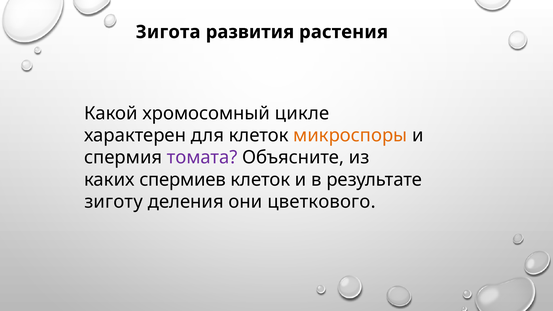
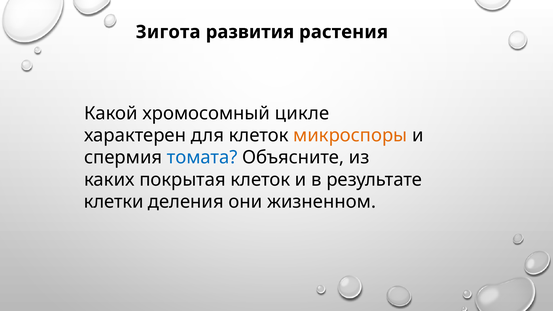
томата colour: purple -> blue (202, 158)
спермиев: спермиев -> покрытая (183, 180)
зиготу: зиготу -> клетки (114, 202)
цветкового: цветкового -> жизненном (322, 202)
